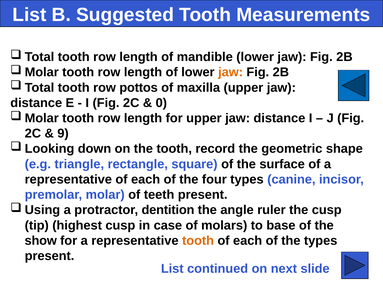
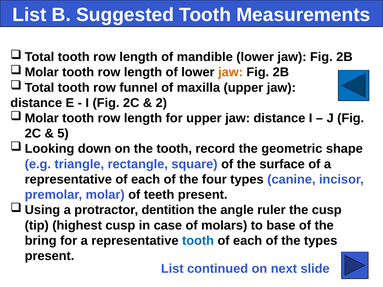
pottos: pottos -> funnel (139, 88)
0: 0 -> 2 (161, 103)
9: 9 -> 5 (63, 134)
show: show -> bring (41, 241)
tooth colour: orange -> blue (198, 241)
